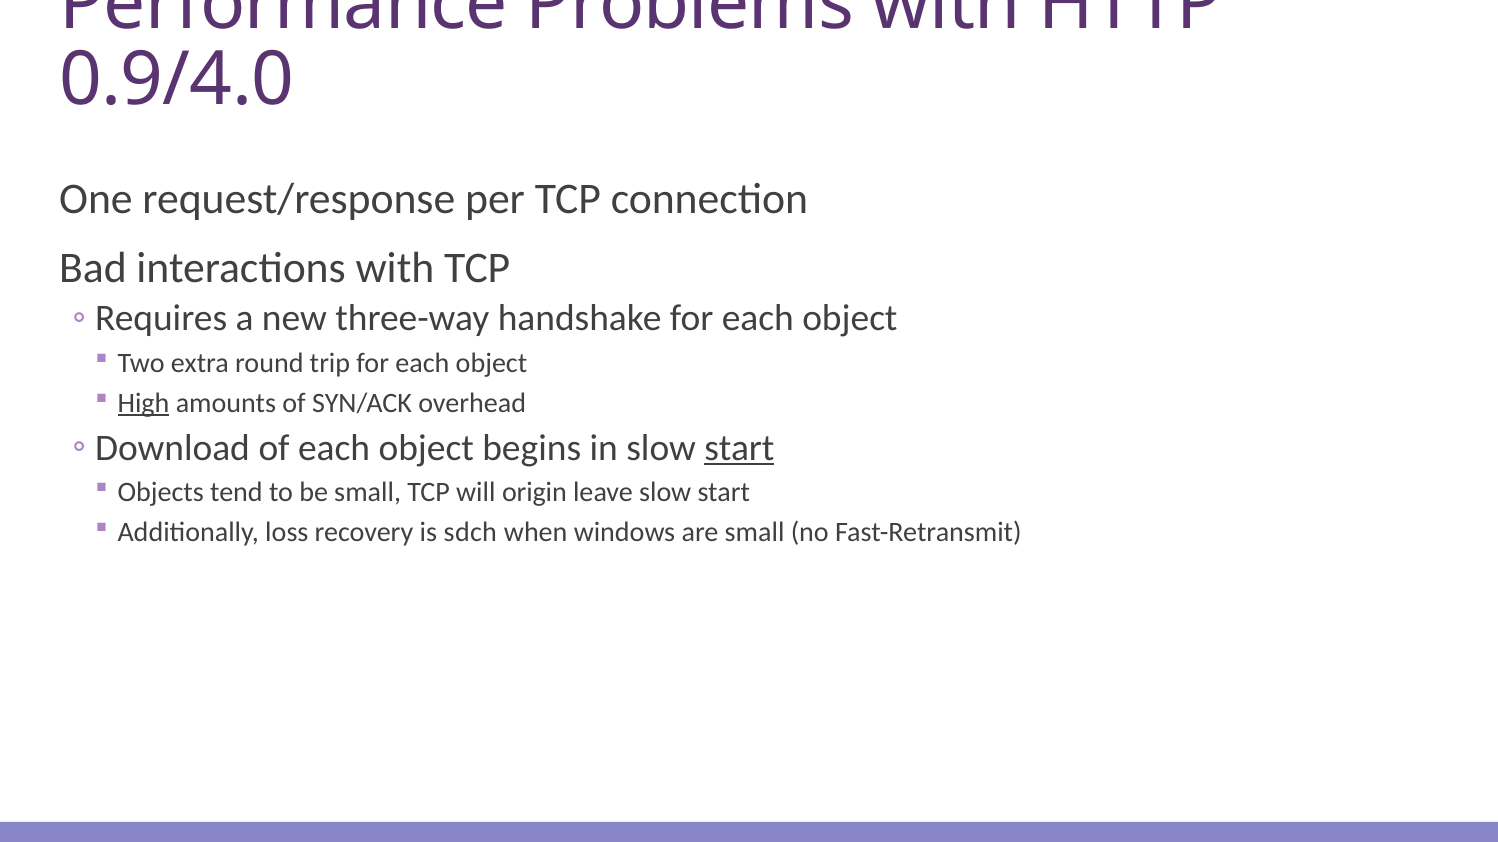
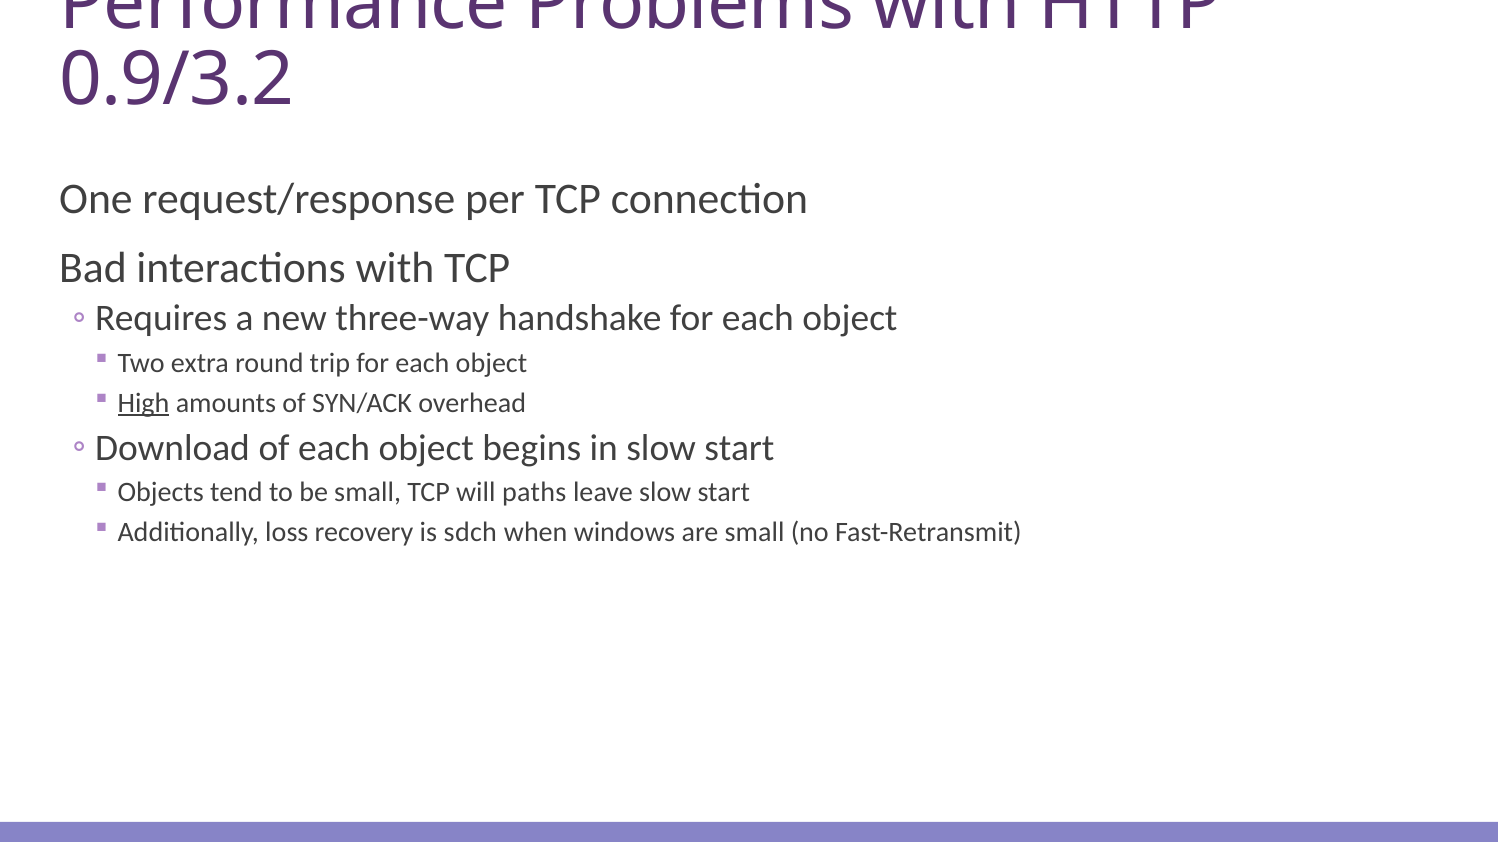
0.9/4.0: 0.9/4.0 -> 0.9/3.2 (177, 80)
start underline: present -> none (739, 448)
origin: origin -> paths (534, 493)
